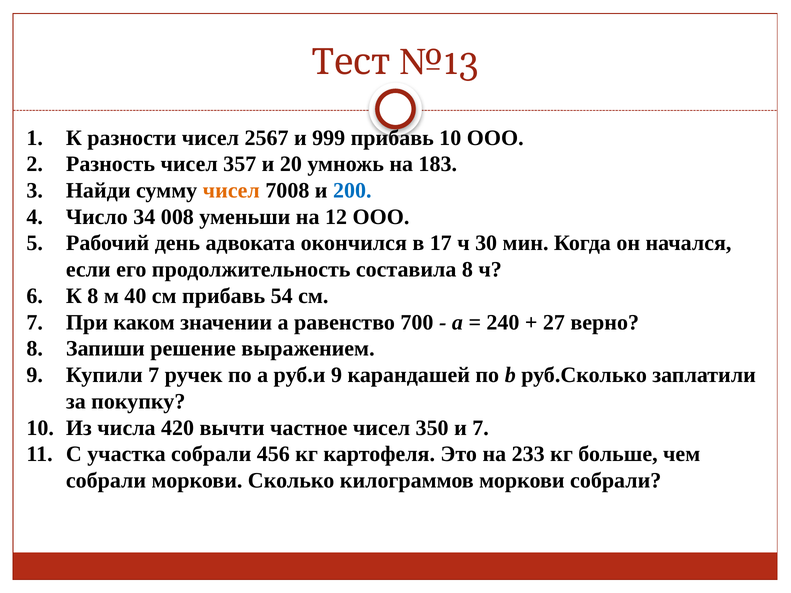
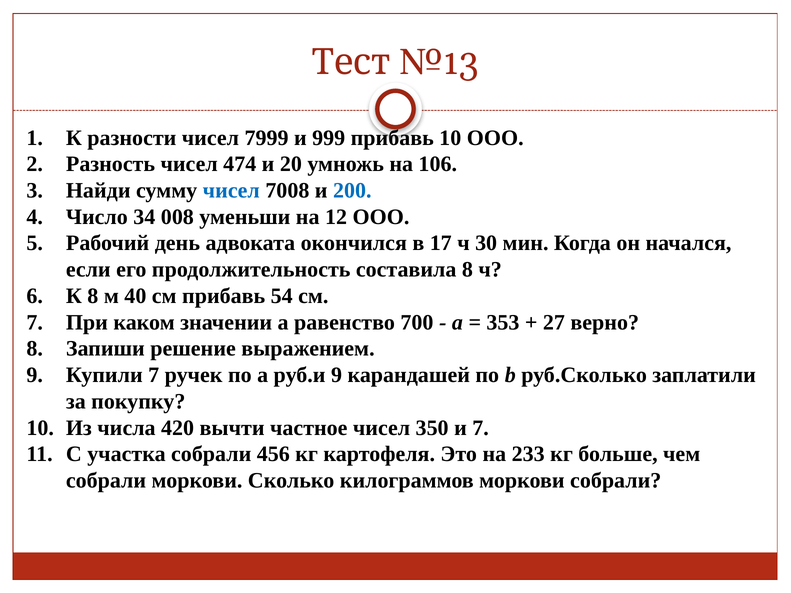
2567: 2567 -> 7999 (267, 138)
357: 357 -> 474 (240, 164)
183: 183 -> 106 (438, 164)
чисел colour: orange -> blue (231, 191)
240: 240 -> 353 (503, 322)
